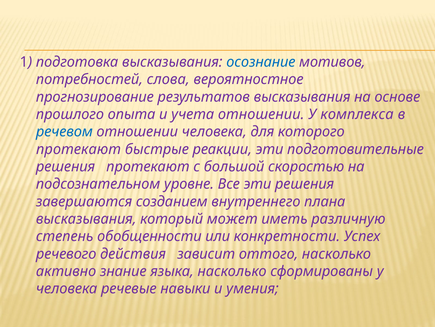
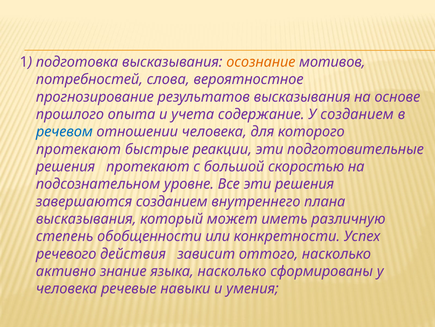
осознание colour: blue -> orange (261, 62)
учета отношении: отношении -> содержание (261, 114)
У комплекса: комплекса -> созданием (357, 114)
